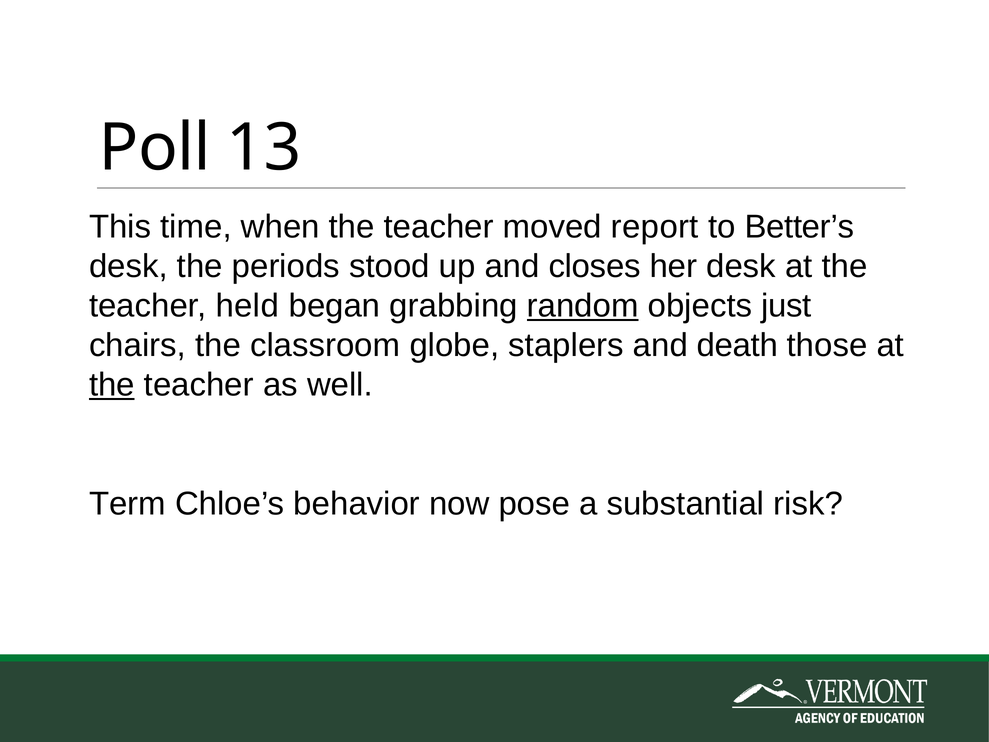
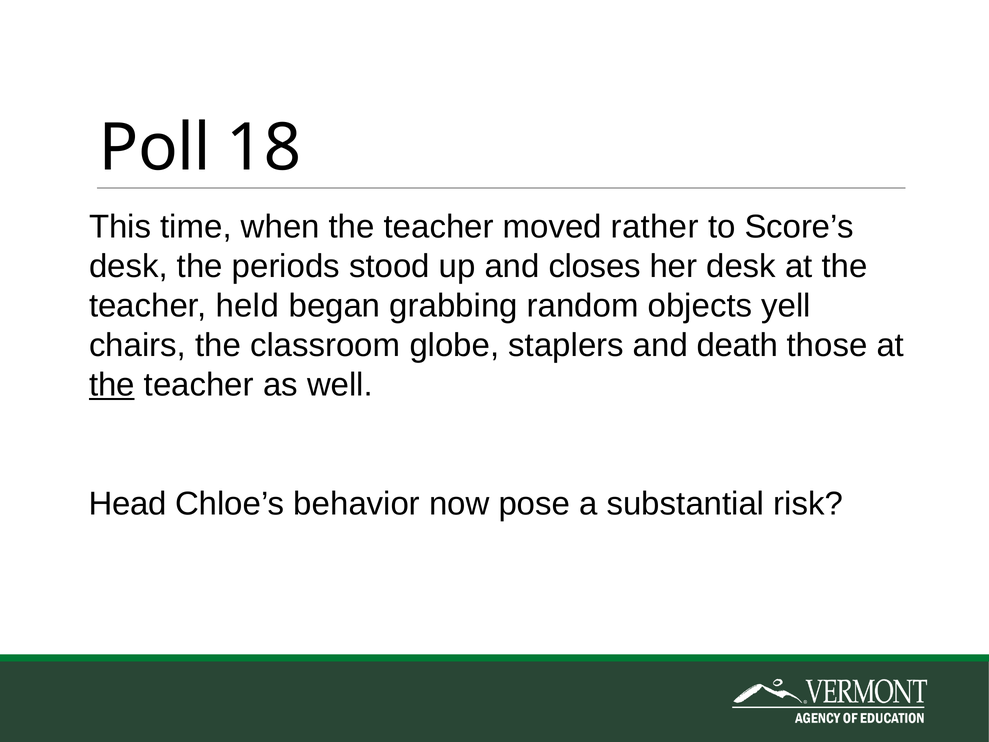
13: 13 -> 18 (264, 148)
report: report -> rather (655, 227)
Better’s: Better’s -> Score’s (799, 227)
random underline: present -> none (583, 306)
just: just -> yell (786, 306)
Term: Term -> Head (128, 504)
